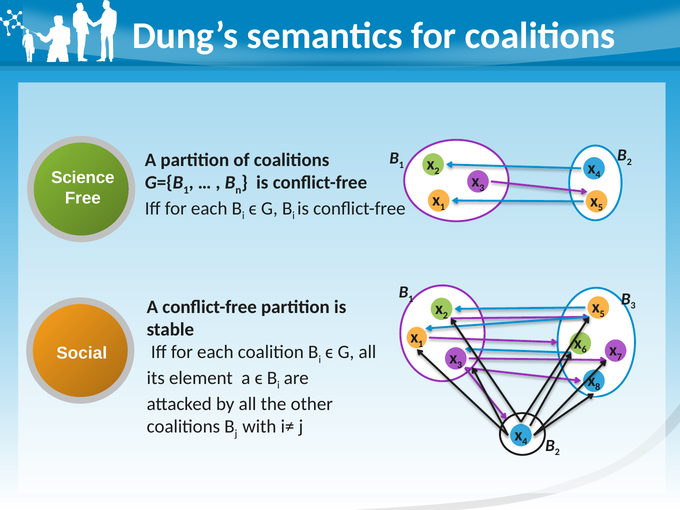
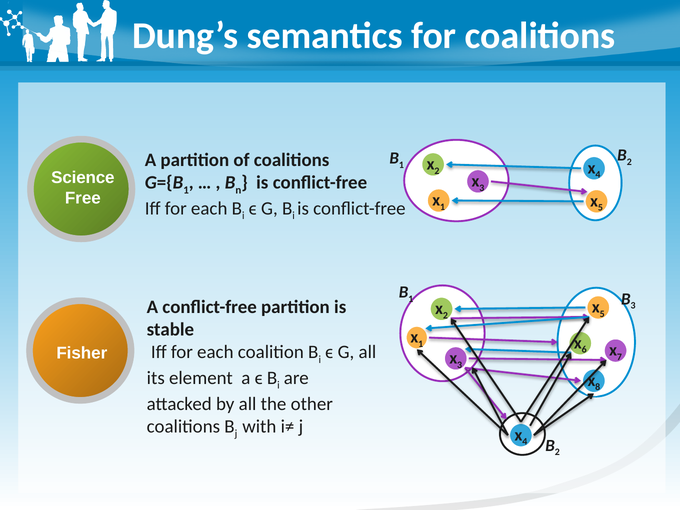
Social: Social -> Fisher (82, 353)
